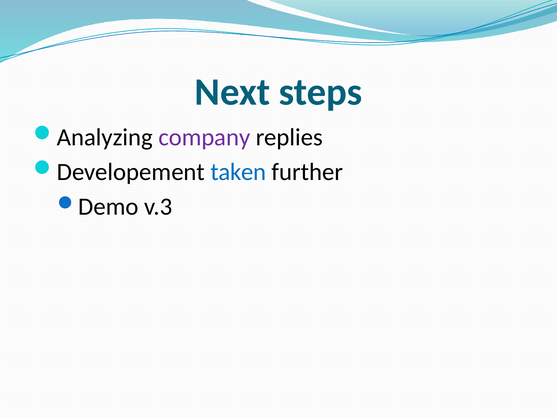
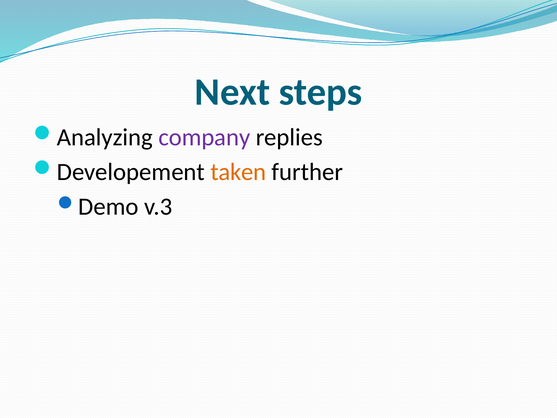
taken colour: blue -> orange (238, 172)
